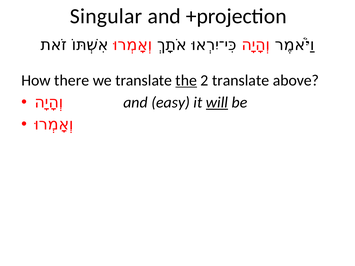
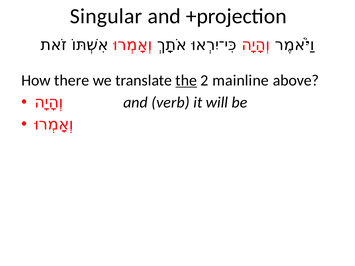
2 translate: translate -> mainline (241, 80)
easy: easy -> verb (171, 103)
will underline: present -> none (217, 103)
